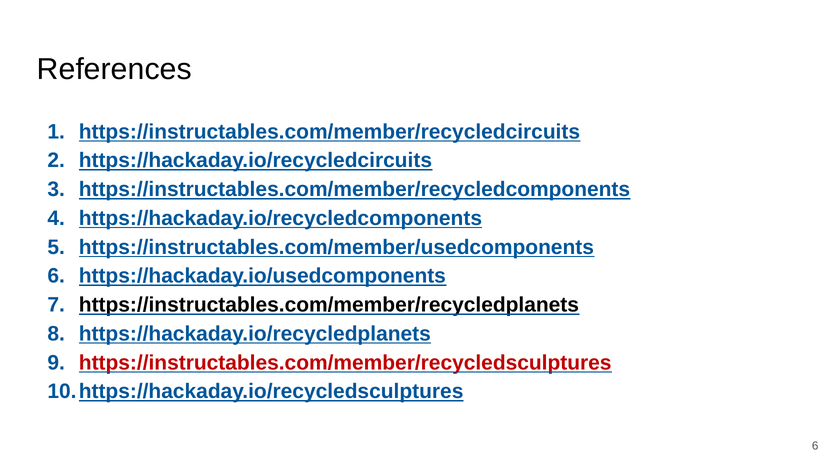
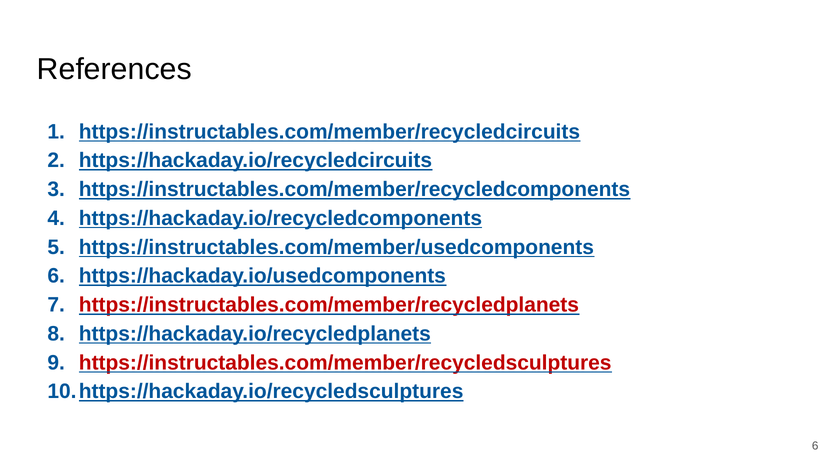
https://instructables.com/member/recycledplanets colour: black -> red (329, 305)
